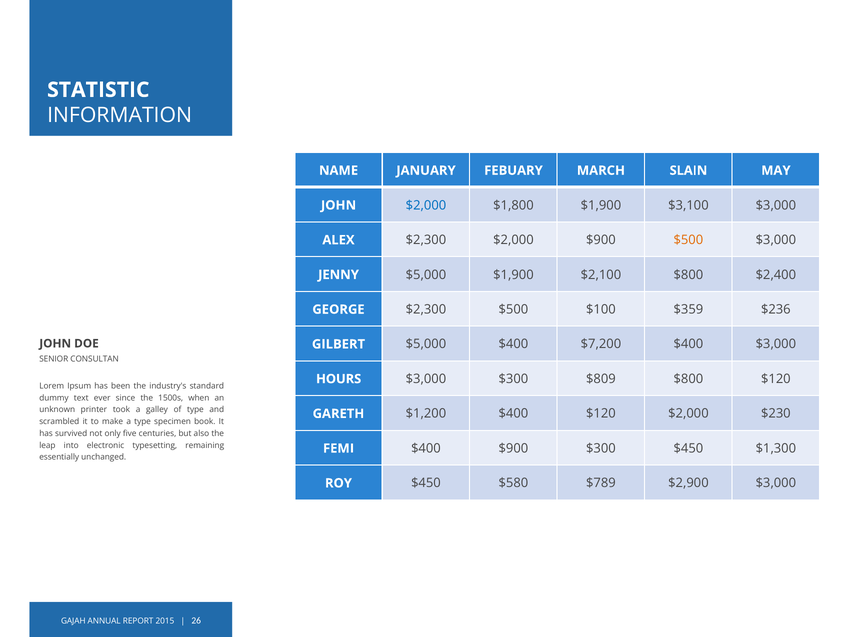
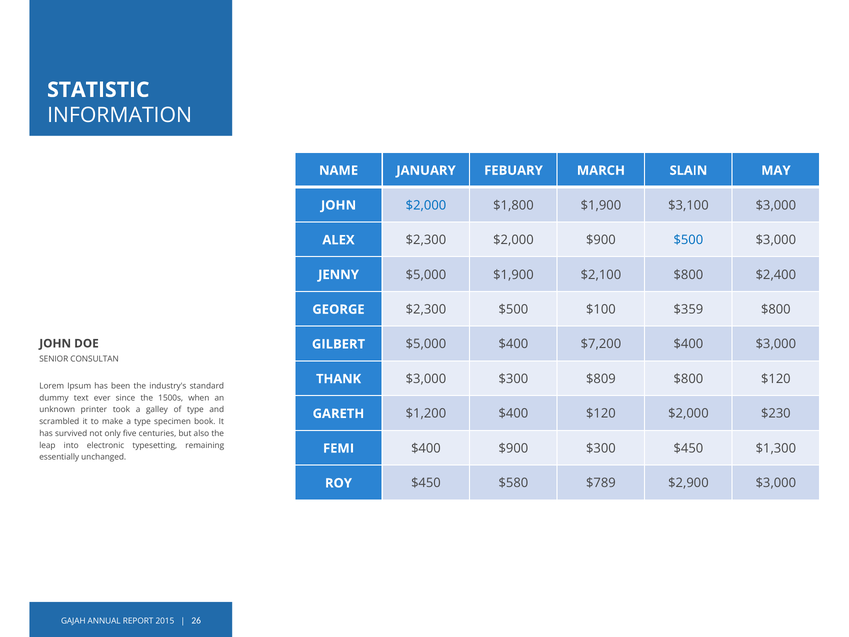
$500 colour: orange -> blue (688, 240)
$359 $236: $236 -> $800 (776, 309)
HOURS: HOURS -> THANK (339, 379)
